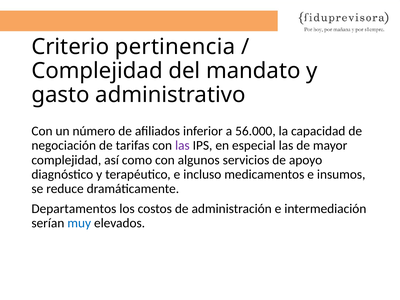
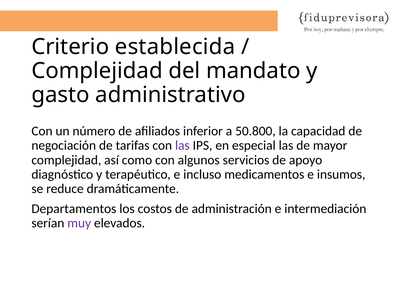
pertinencia: pertinencia -> establecida (175, 47)
56.000: 56.000 -> 50.800 (255, 131)
muy colour: blue -> purple (79, 223)
